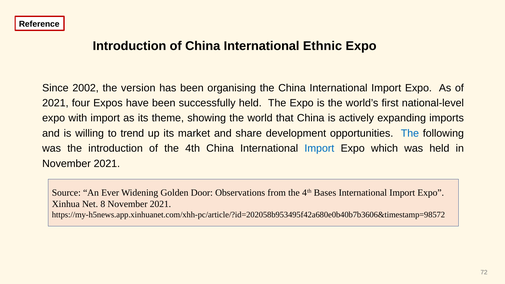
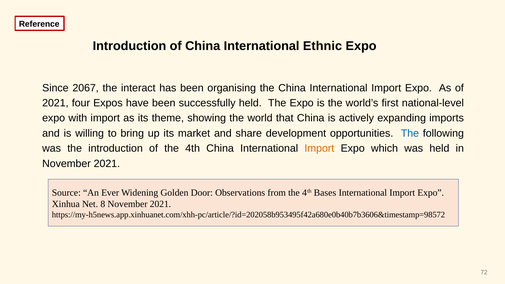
2002: 2002 -> 2067 (86, 88)
version: version -> interact (138, 88)
trend: trend -> bring (132, 133)
Import colour: blue -> orange (319, 148)
